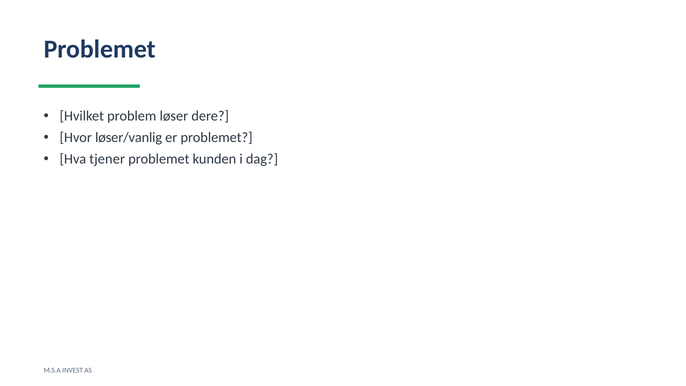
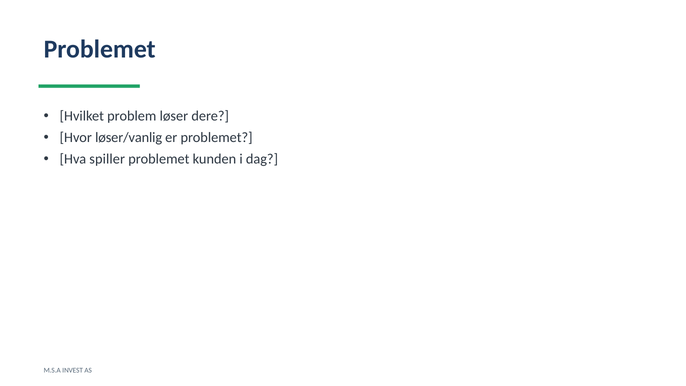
tjener: tjener -> spiller (107, 159)
